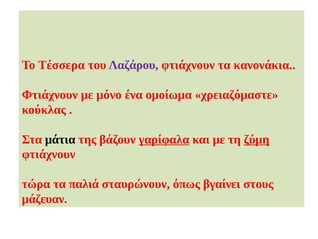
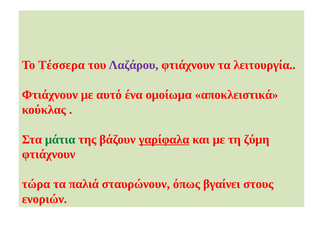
κανονάκια: κανονάκια -> λειτουργία (265, 65)
μόνο: μόνο -> αυτό (109, 95)
χρειαζόμαστε: χρειαζόμαστε -> αποκλειστικά (237, 95)
μάτια colour: black -> green (60, 139)
ζύμη underline: present -> none (257, 139)
μάζευαν: μάζευαν -> ενοριών (44, 199)
